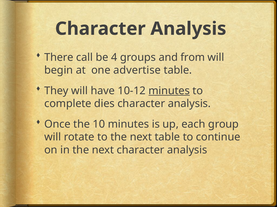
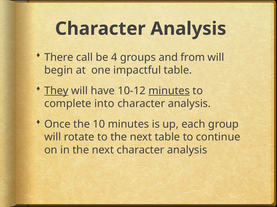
advertise: advertise -> impactful (137, 70)
They underline: none -> present (56, 91)
dies: dies -> into (104, 104)
